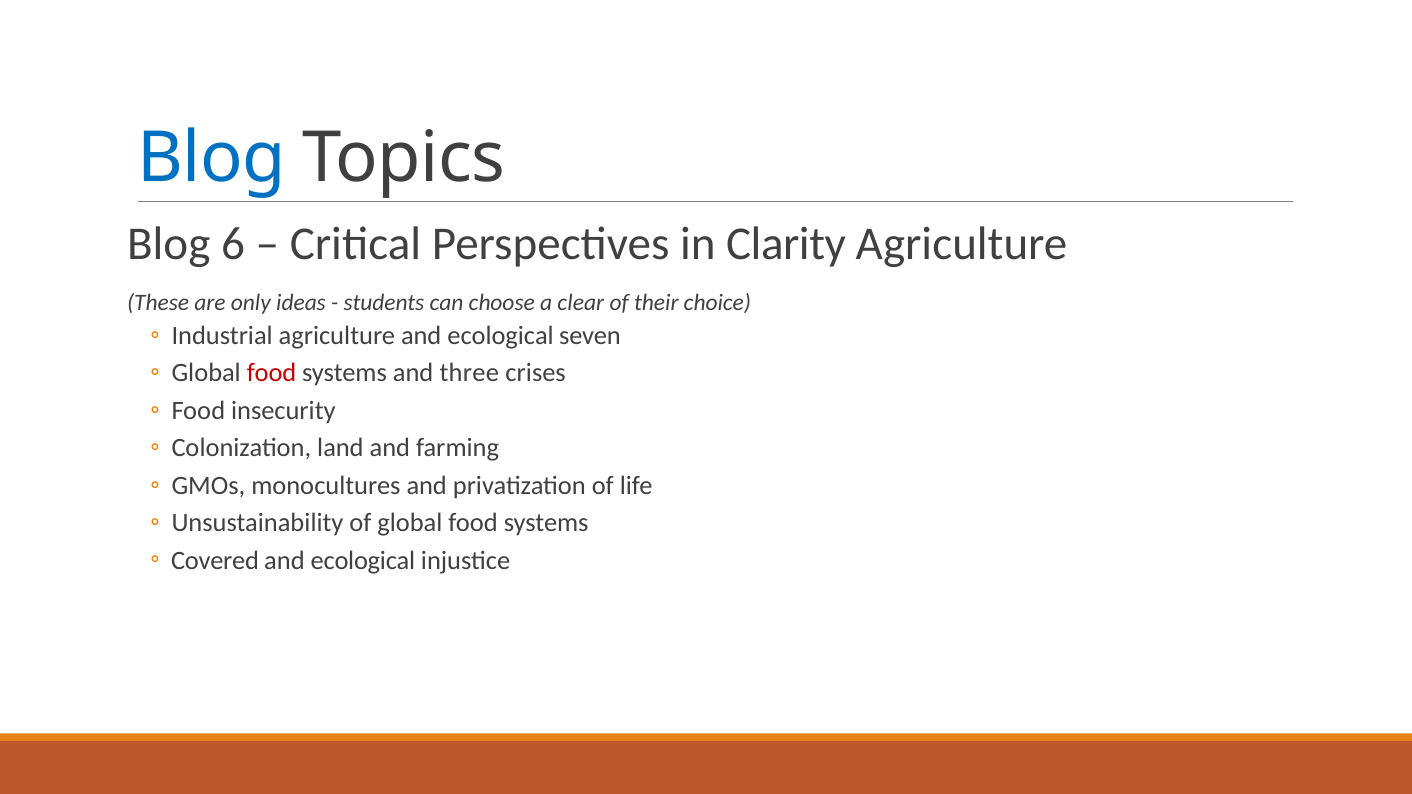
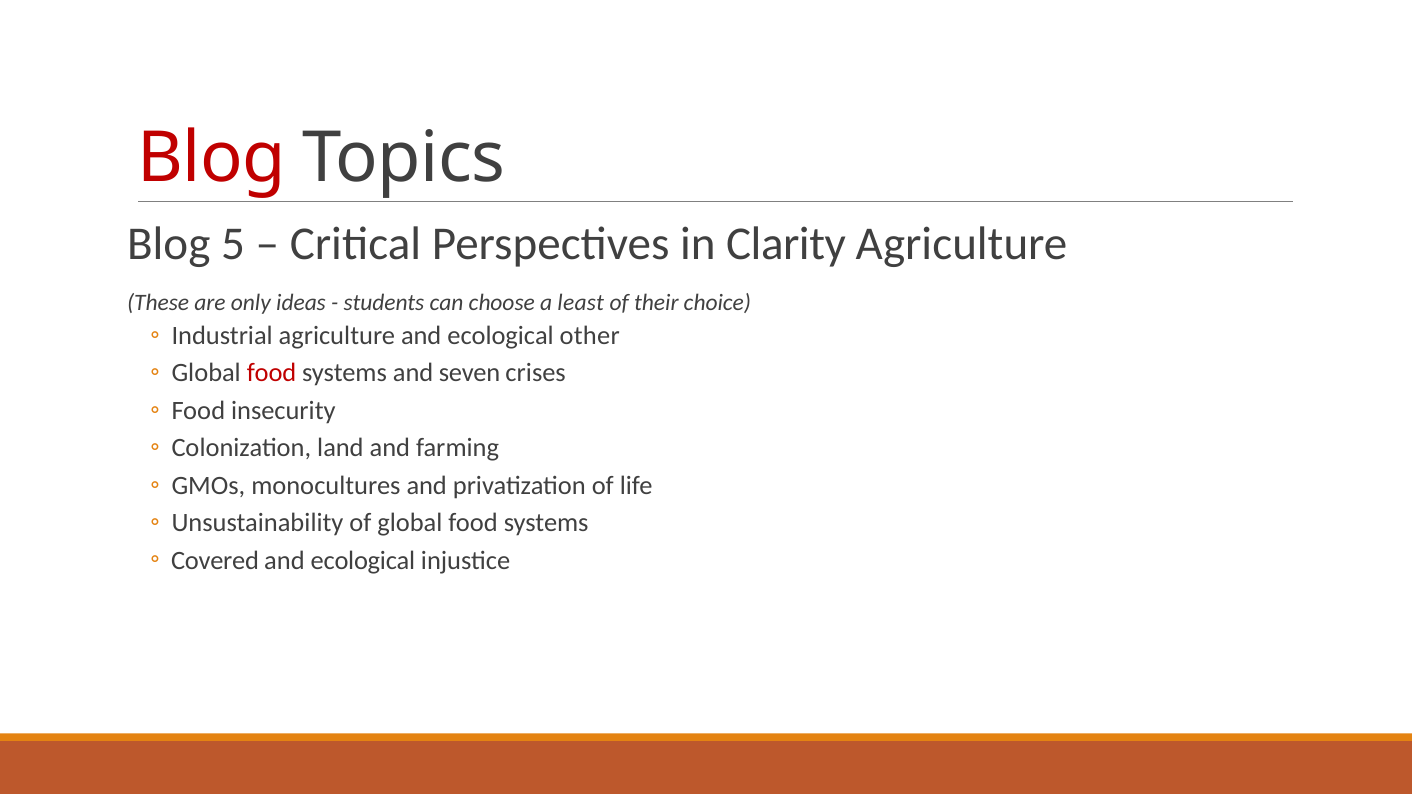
Blog colour: blue -> red (212, 158)
6: 6 -> 5 (233, 244)
clear: clear -> least (581, 303)
seven: seven -> other (590, 336)
three: three -> seven (470, 373)
